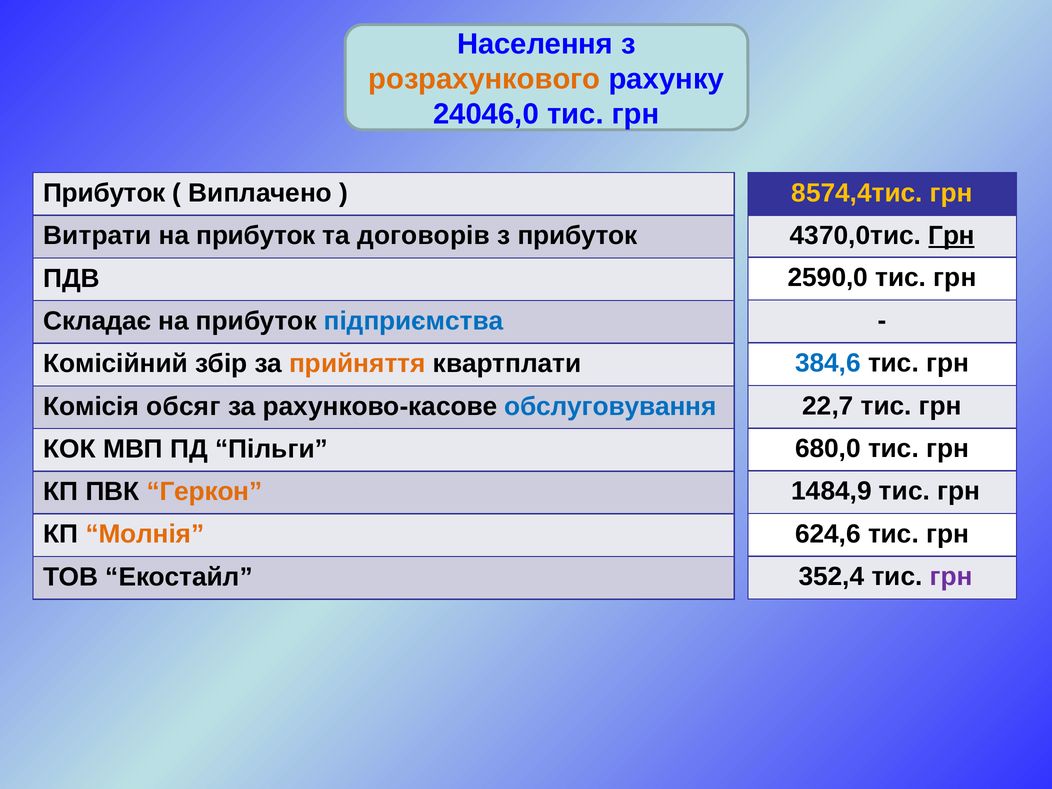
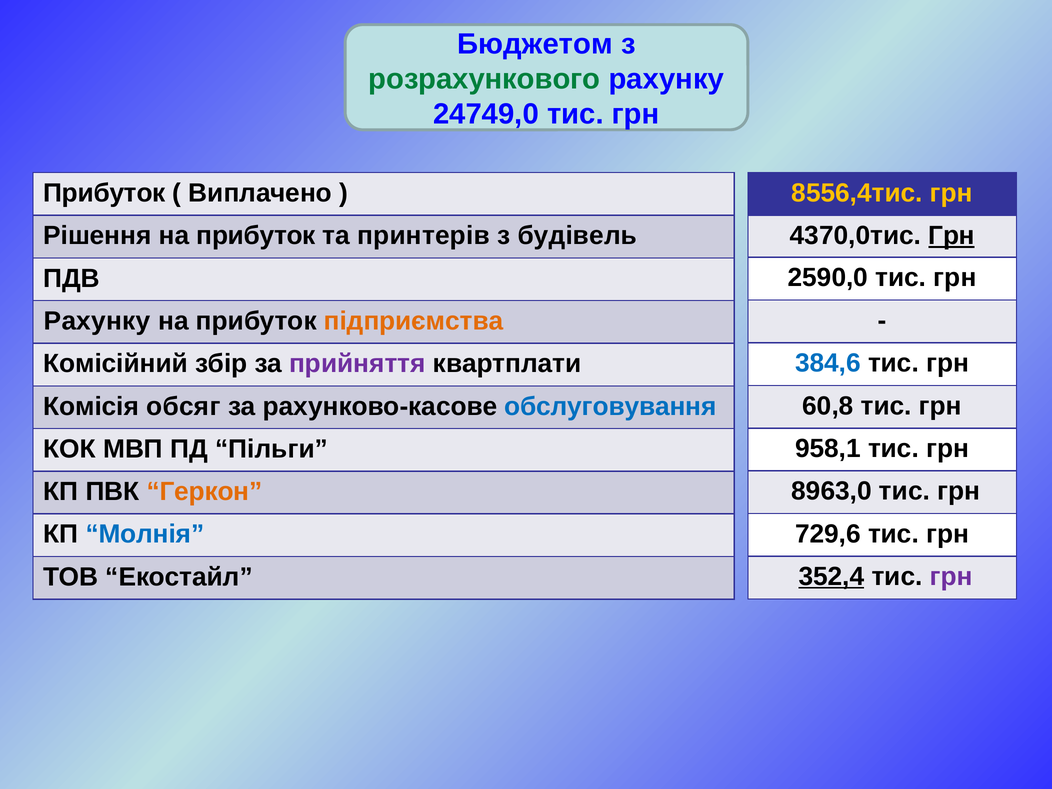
Населення: Населення -> Бюджетом (535, 44)
розрахункового colour: orange -> green (484, 79)
24046,0: 24046,0 -> 24749,0 (486, 114)
8574,4тис: 8574,4тис -> 8556,4тис (857, 193)
Витрати: Витрати -> Рішення (97, 236)
договорів: договорів -> принтерів (424, 236)
з прибуток: прибуток -> будівель (577, 236)
Складає: Складає -> Рахунку (97, 321)
підприємства colour: blue -> orange (414, 321)
прийняття colour: orange -> purple (357, 364)
22,7: 22,7 -> 60,8 (828, 406)
680,0: 680,0 -> 958,1 (828, 449)
1484,9: 1484,9 -> 8963,0 (832, 491)
624,6: 624,6 -> 729,6 (828, 534)
Молнія colour: orange -> blue (145, 534)
352,4 underline: none -> present (831, 577)
